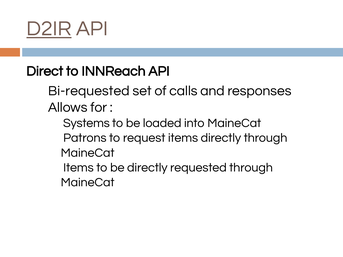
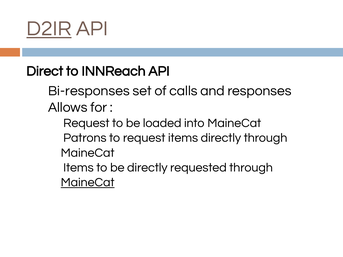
Bi-requested: Bi-requested -> Bi-responses (89, 91)
Systems: Systems -> Request (86, 123)
MaineCat underline: none -> present (88, 183)
